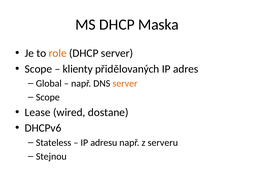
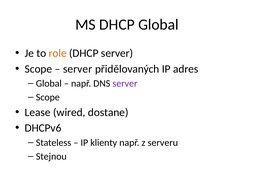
DHCP Maska: Maska -> Global (158, 25)
klienty: klienty -> server (78, 69)
server colour: orange -> purple (125, 84)
adresu: adresu -> klienty (104, 143)
